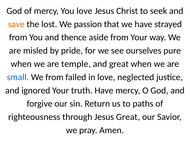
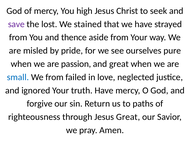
You love: love -> high (84, 11)
save colour: orange -> purple (16, 24)
passion: passion -> stained (88, 24)
temple: temple -> passion (76, 64)
